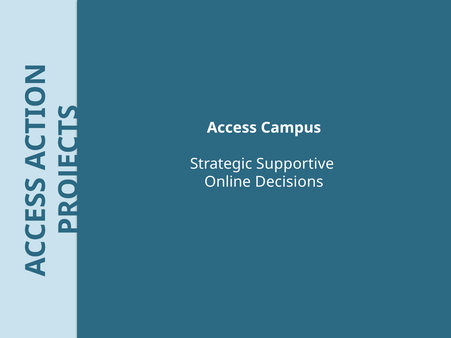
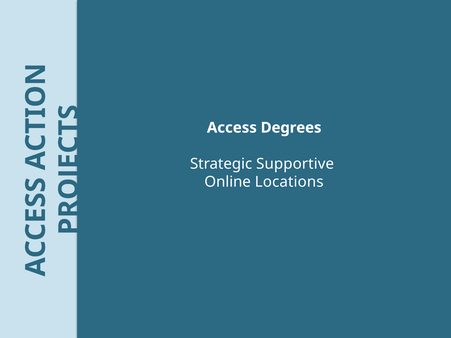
Campus: Campus -> Degrees (291, 128)
Decisions: Decisions -> Locations (289, 182)
